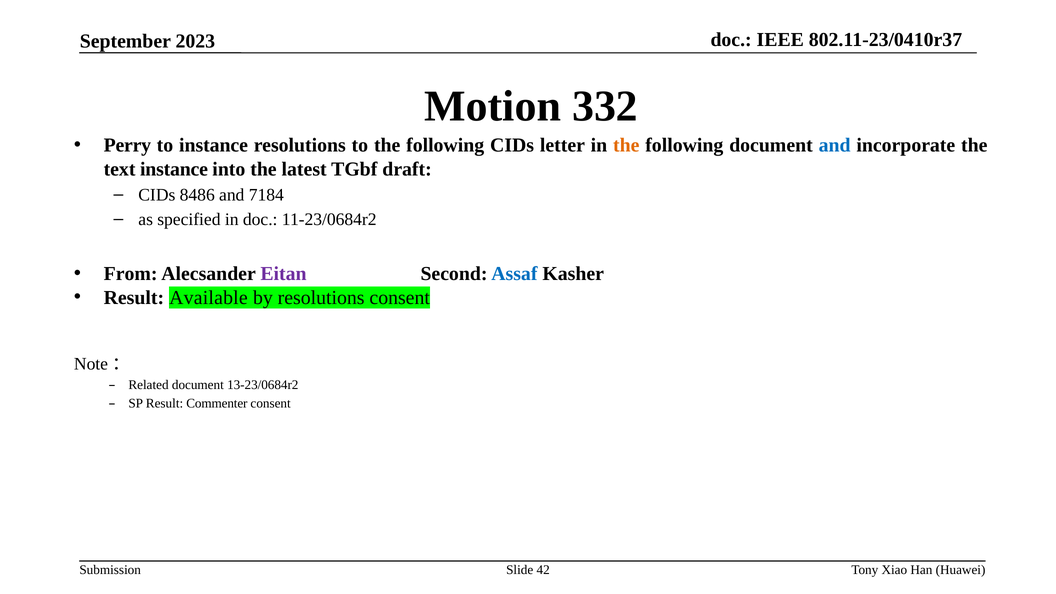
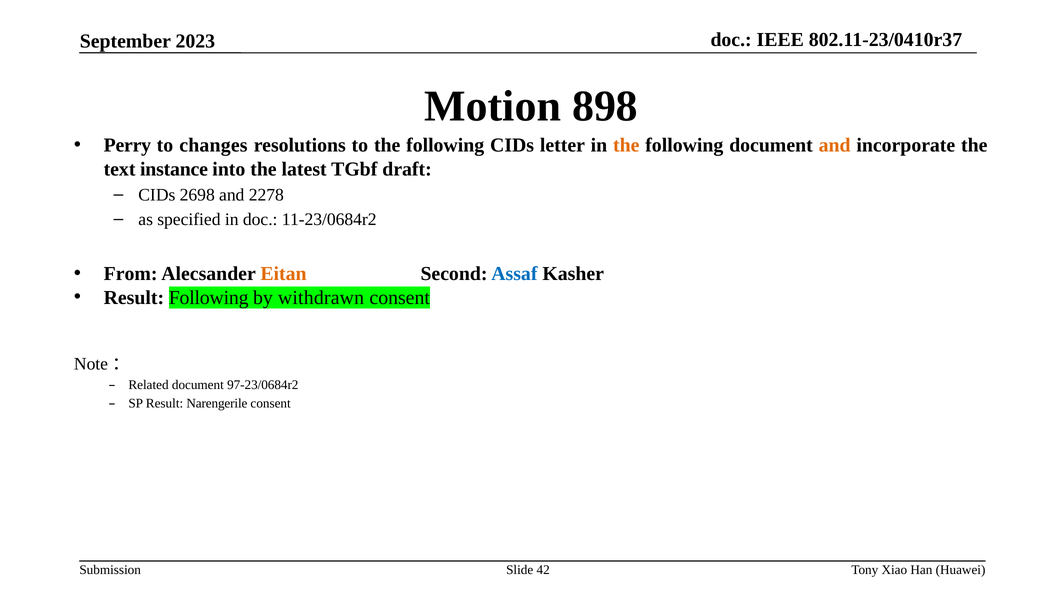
332: 332 -> 898 (605, 106)
to instance: instance -> changes (213, 145)
and colour: blue -> orange (835, 145)
8486: 8486 -> 2698 (197, 195)
7184: 7184 -> 2278 (266, 195)
Eitan colour: purple -> orange (283, 274)
Result Available: Available -> Following (209, 298)
by resolutions: resolutions -> withdrawn (321, 298)
13-23/0684r2: 13-23/0684r2 -> 97-23/0684r2 (263, 385)
Commenter: Commenter -> Narengerile (217, 403)
